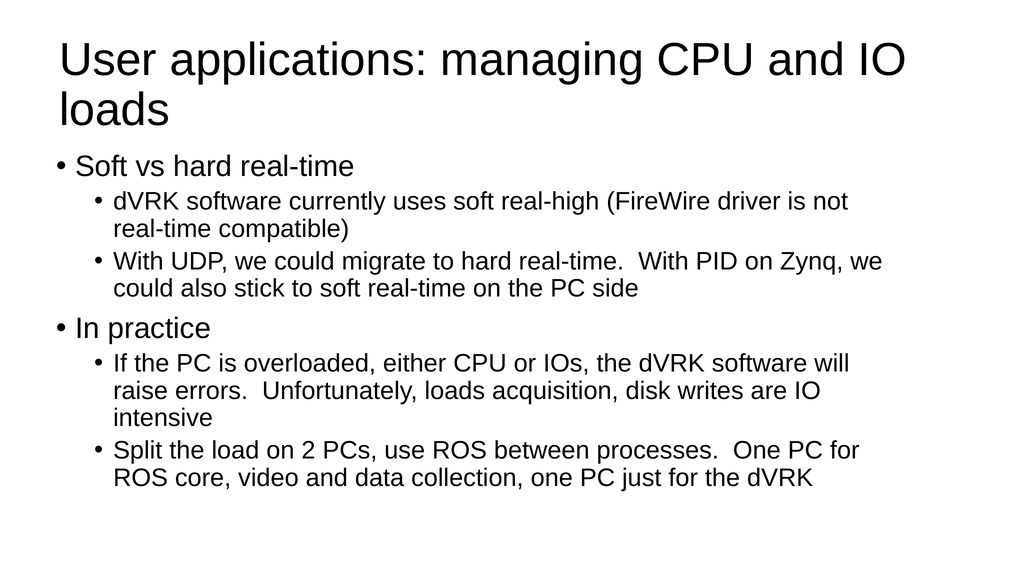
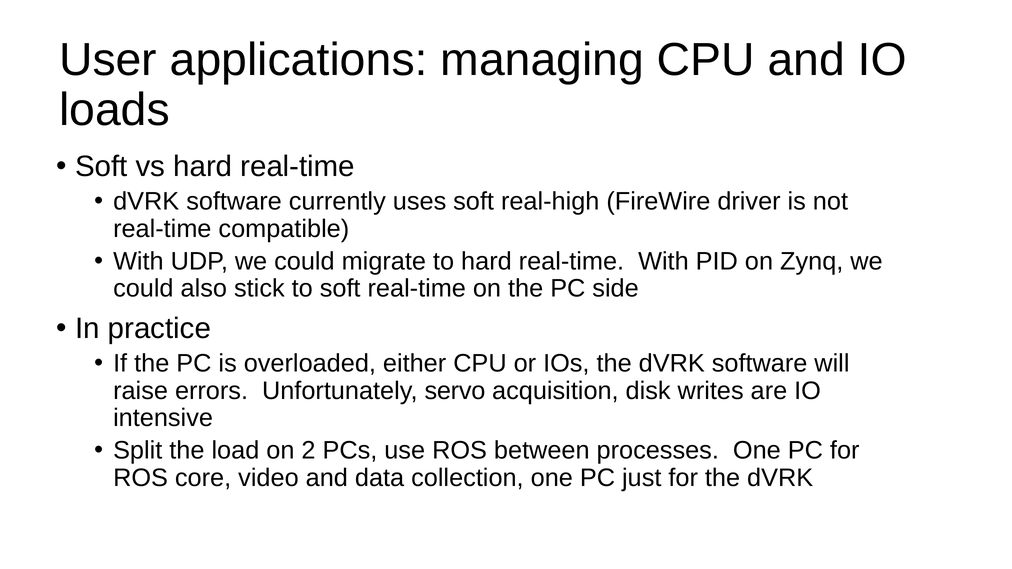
Unfortunately loads: loads -> servo (455, 391)
